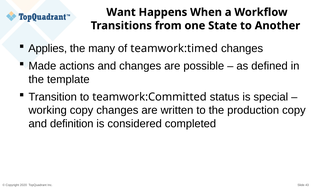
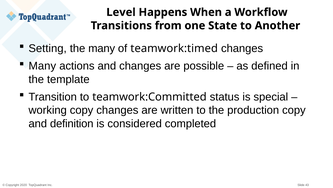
Want: Want -> Level (121, 12)
Applies: Applies -> Setting (48, 48)
Made: Made -> Many (42, 66)
